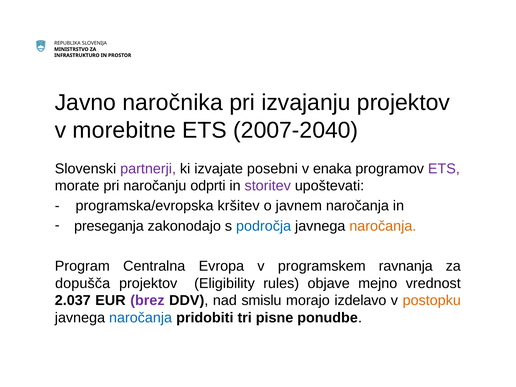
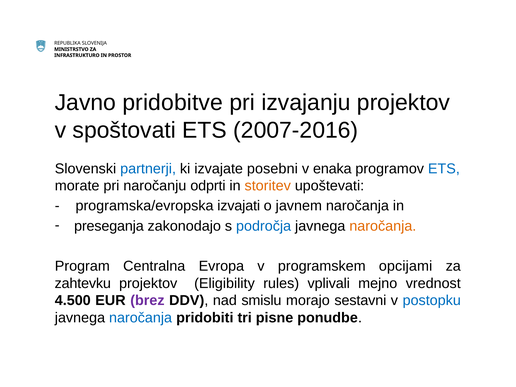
naročnika: naročnika -> pridobitve (173, 103)
morebitne: morebitne -> spoštovati (124, 130)
2007-2040: 2007-2040 -> 2007-2016 (296, 130)
partnerji colour: purple -> blue (148, 169)
ETS colour: purple -> blue (444, 169)
storitev colour: purple -> orange (268, 186)
kršitev: kršitev -> izvajati (239, 206)
ravnanja: ravnanja -> opcijami (406, 266)
dopušča: dopušča -> zahtevku (83, 283)
objave: objave -> vplivali (329, 283)
2.037: 2.037 -> 4.500 (73, 301)
izdelavo: izdelavo -> sestavni (360, 301)
postopku colour: orange -> blue (432, 301)
